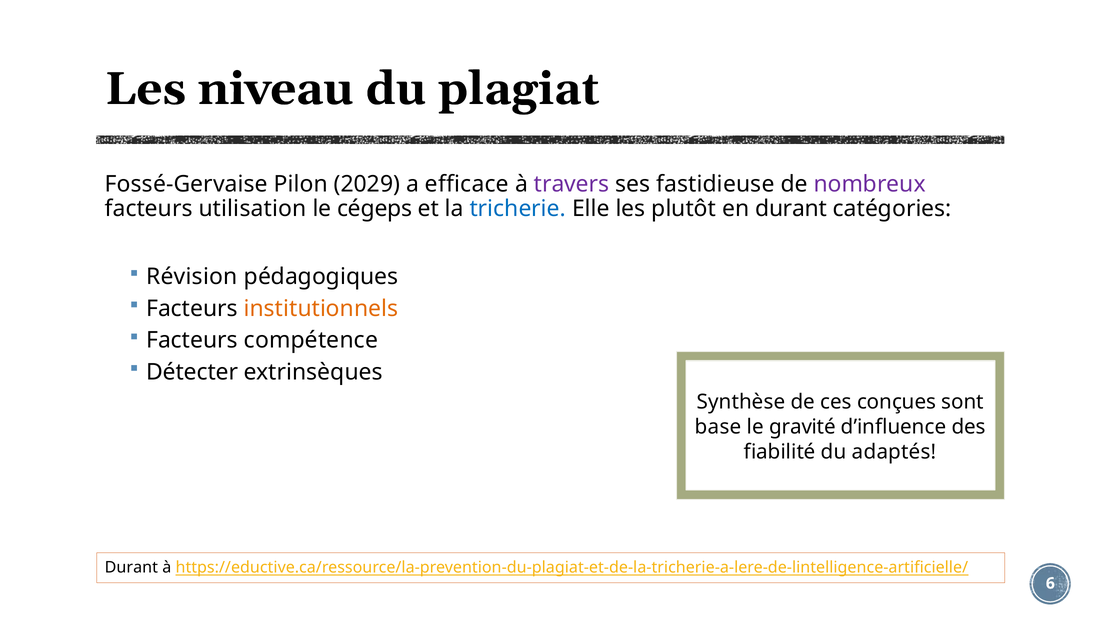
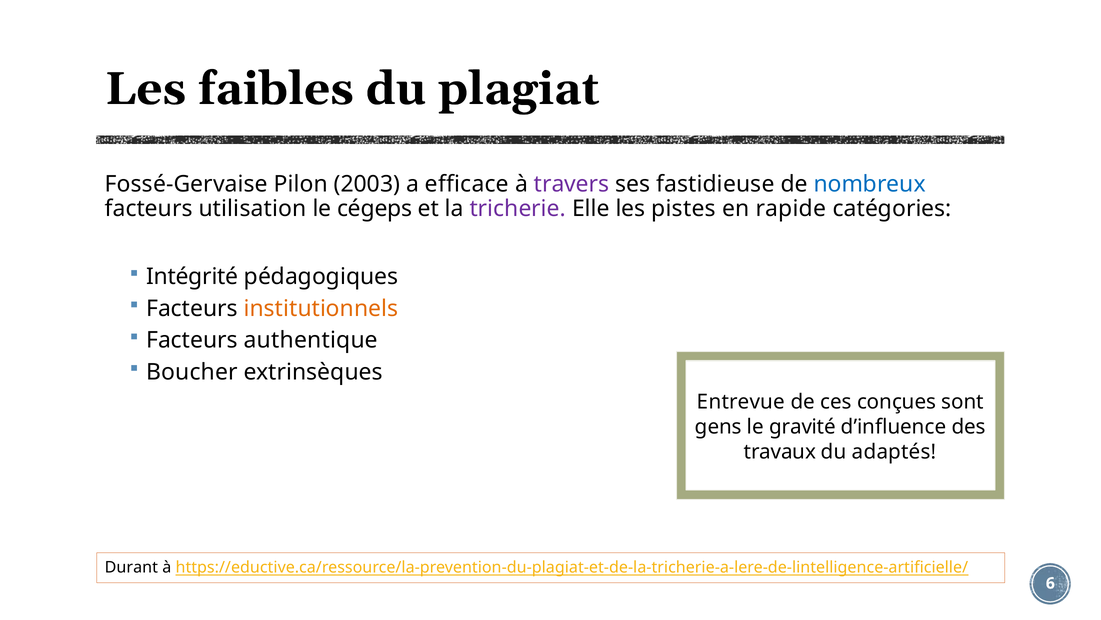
niveau: niveau -> faibles (276, 89)
2029: 2029 -> 2003 (367, 184)
nombreux colour: purple -> blue (870, 184)
tricherie colour: blue -> purple (518, 209)
plutôt: plutôt -> pistes (684, 209)
en durant: durant -> rapide (791, 209)
Révision: Révision -> Intégrité (192, 277)
compétence: compétence -> authentique (311, 340)
Détecter: Détecter -> Boucher (192, 372)
Synthèse: Synthèse -> Entrevue (741, 402)
base: base -> gens (718, 426)
fiabilité: fiabilité -> travaux (780, 451)
